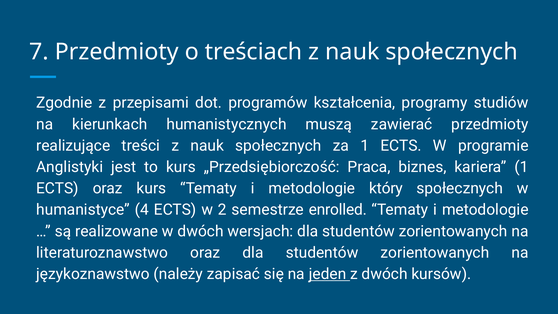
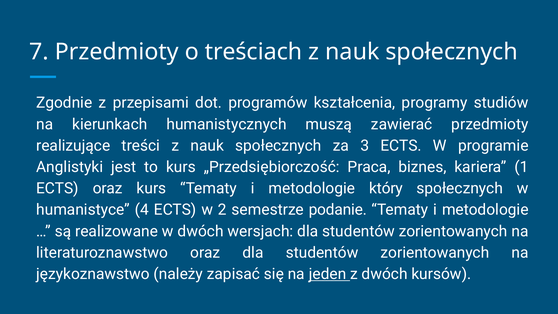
za 1: 1 -> 3 (365, 146)
enrolled: enrolled -> podanie (338, 210)
